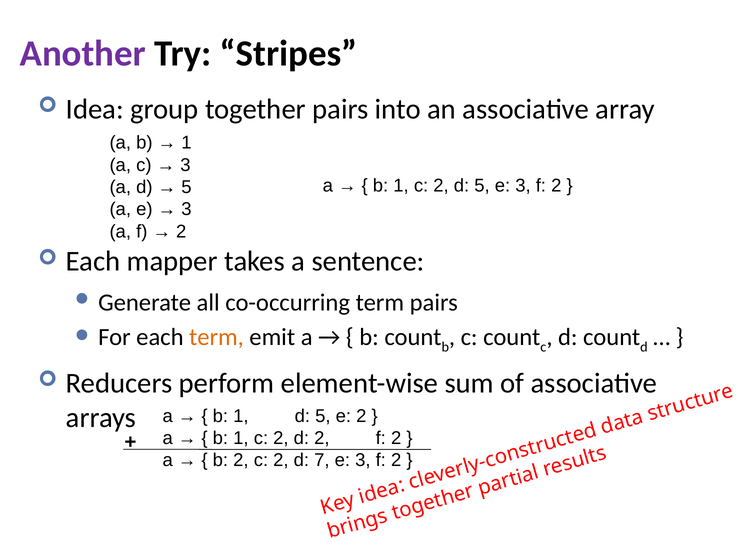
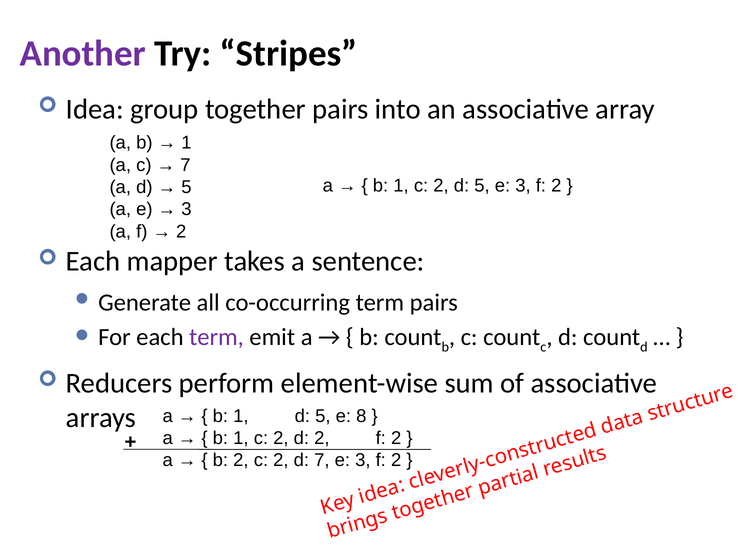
3: 3 -> 7 (185, 165)
term colour: orange -> purple (216, 337)
e 2: 2 -> 8 (361, 416)
